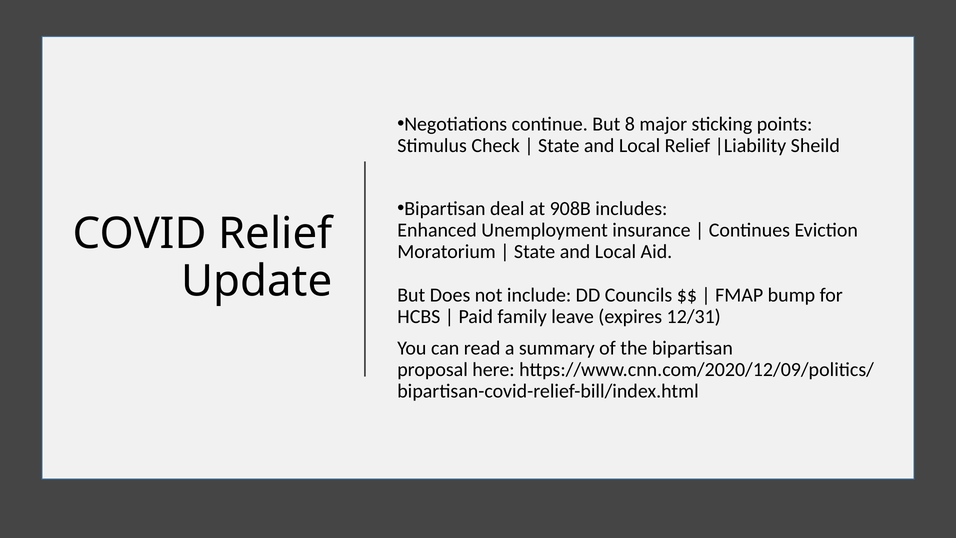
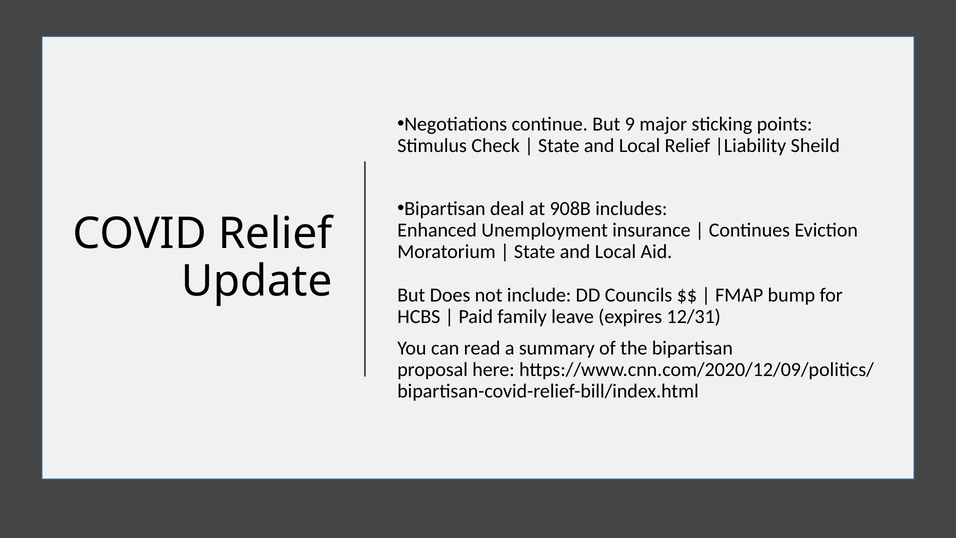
8: 8 -> 9 (630, 124)
